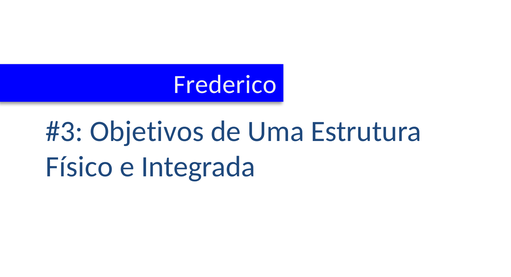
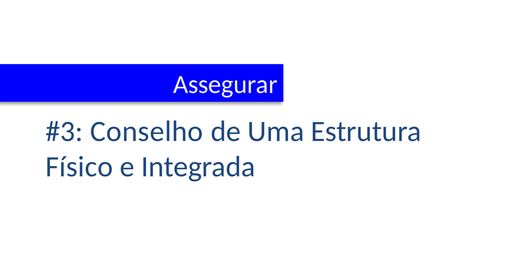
Frederico: Frederico -> Assegurar (225, 85)
Objetivos: Objetivos -> Conselho (147, 131)
